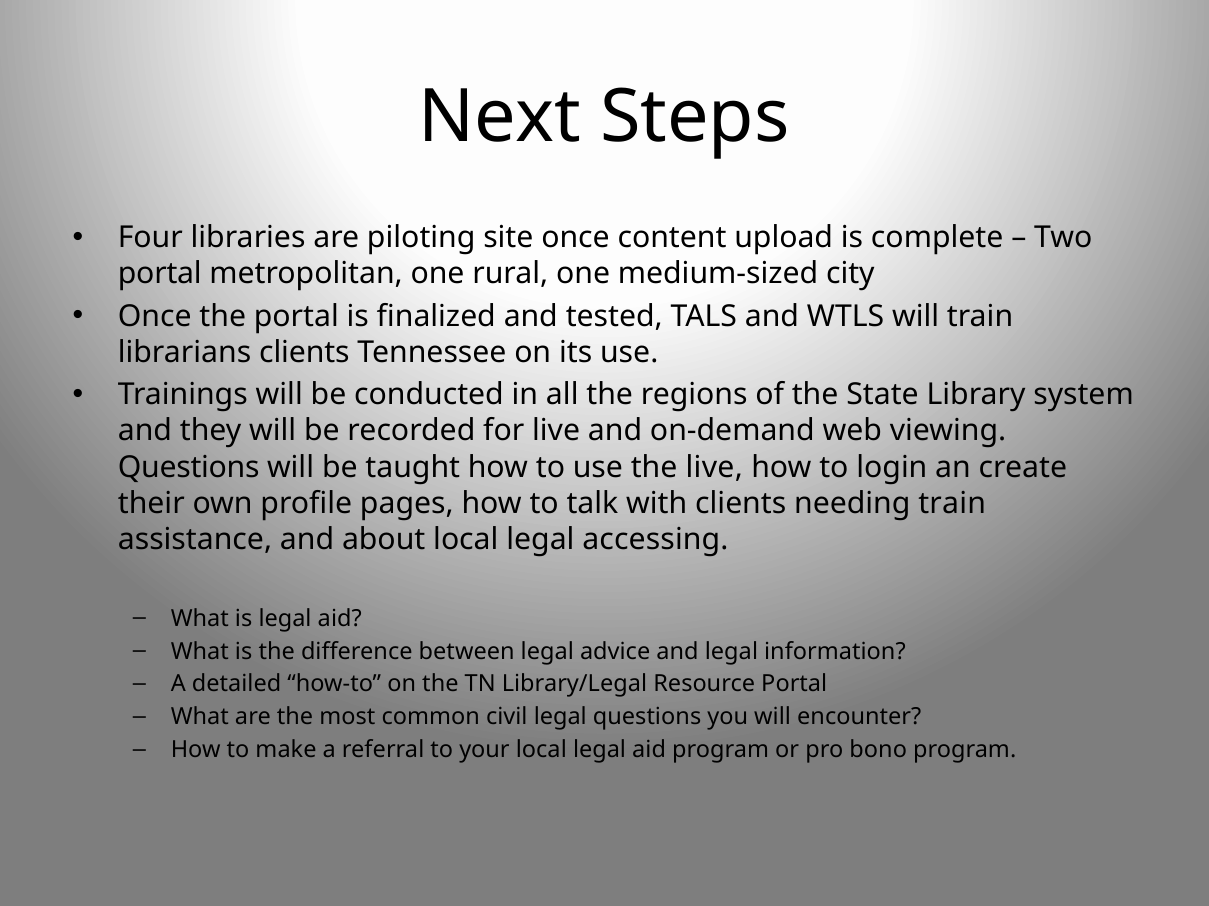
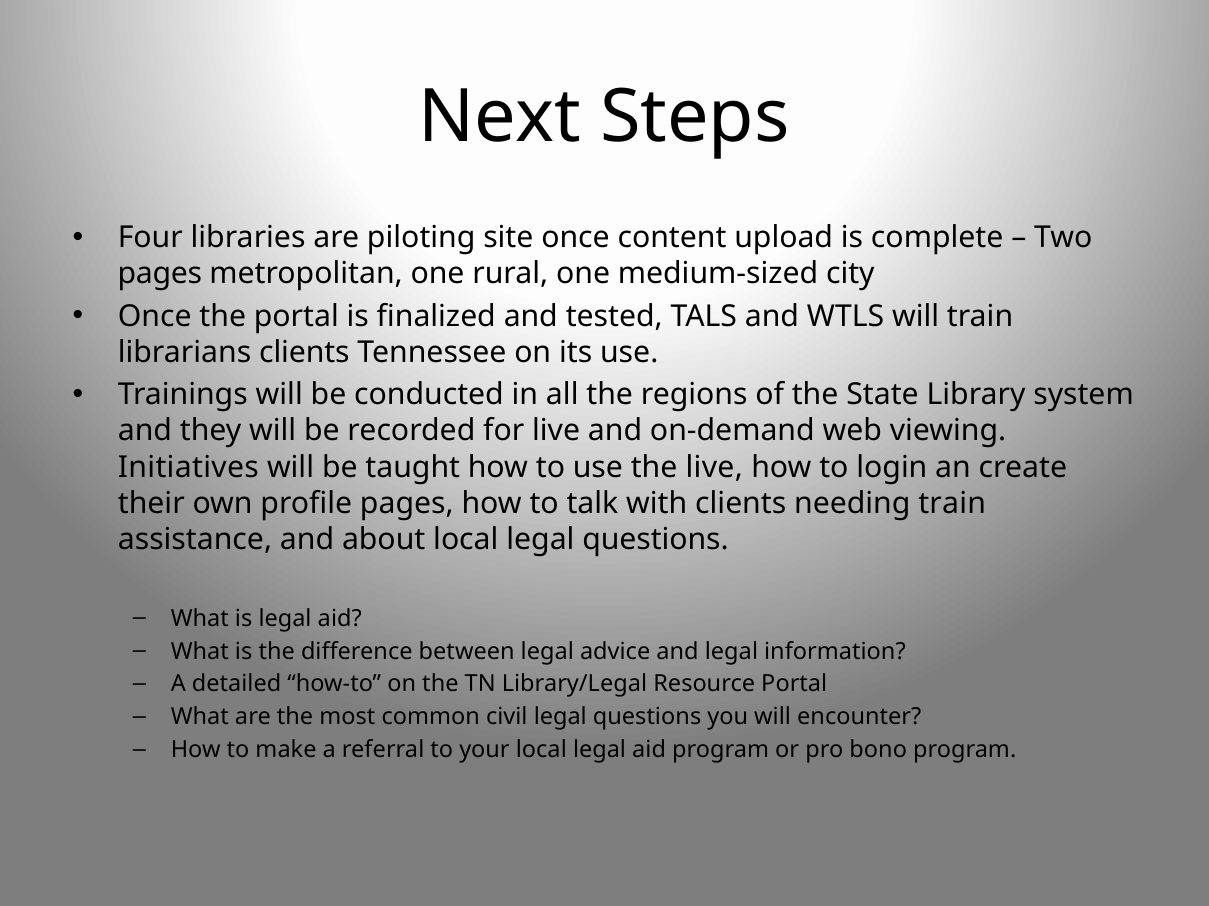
portal: portal -> pages (160, 274)
Questions: Questions -> Initiatives (188, 468)
local legal accessing: accessing -> questions (656, 540)
